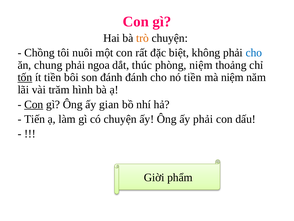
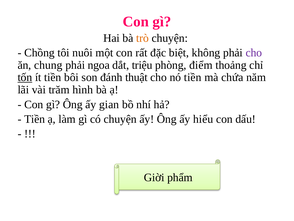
cho colour: blue -> purple (254, 53)
thúc: thúc -> triệu (142, 65)
phòng niệm: niệm -> điểm (201, 65)
đánh đánh: đánh -> thuật (136, 77)
mà niệm: niệm -> chứa (232, 77)
Con underline: present -> none (34, 104)
Tiến: Tiến -> Tiền (35, 119)
ấy phải: phải -> hiểu (203, 119)
